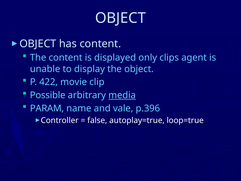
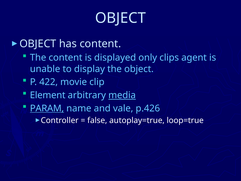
Possible: Possible -> Element (48, 95)
PARAM underline: none -> present (47, 108)
p.396: p.396 -> p.426 (148, 108)
